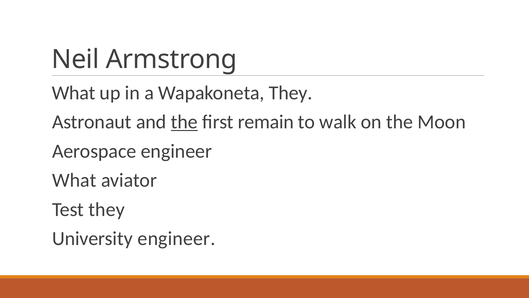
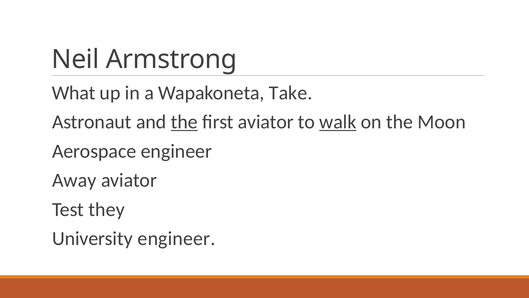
Wapakoneta They: They -> Take (291, 93)
first remain: remain -> aviator (266, 122)
walk underline: none -> present (338, 122)
What: What -> Away (74, 180)
